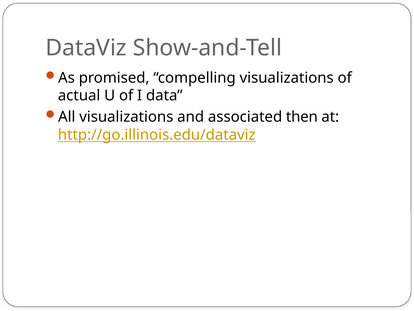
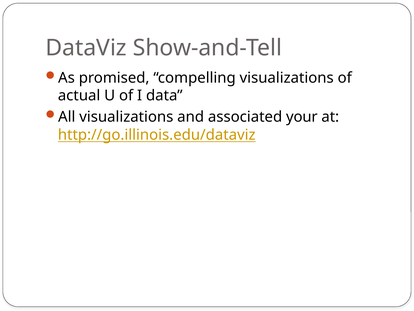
then: then -> your (302, 117)
